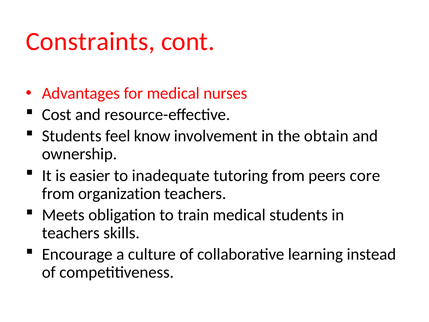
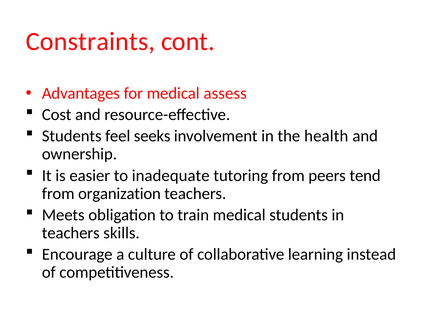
nurses: nurses -> assess (225, 93)
know: know -> seeks (152, 136)
obtain: obtain -> health (326, 136)
core: core -> tend (365, 175)
